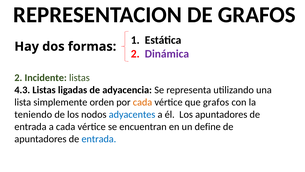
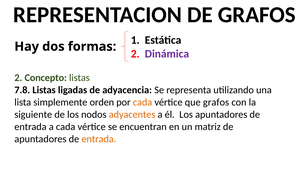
Incidente: Incidente -> Concepto (46, 78)
4.3: 4.3 -> 7.8 (22, 90)
teniendo: teniendo -> siguiente (33, 114)
adyacentes colour: blue -> orange (132, 114)
define: define -> matriz (208, 126)
entrada colour: blue -> orange (99, 139)
